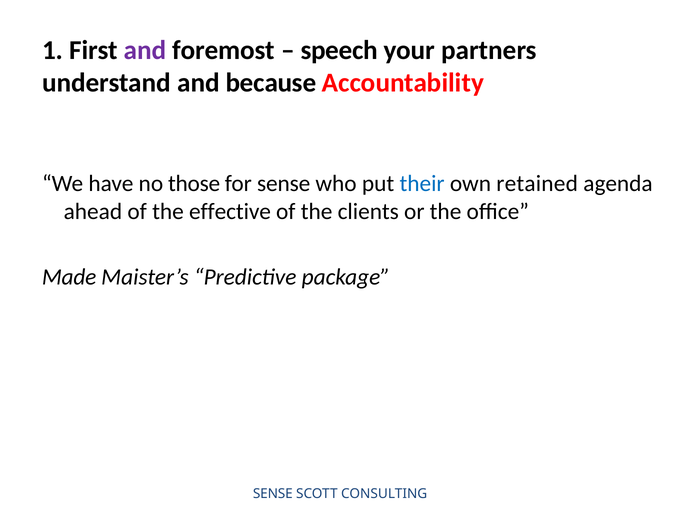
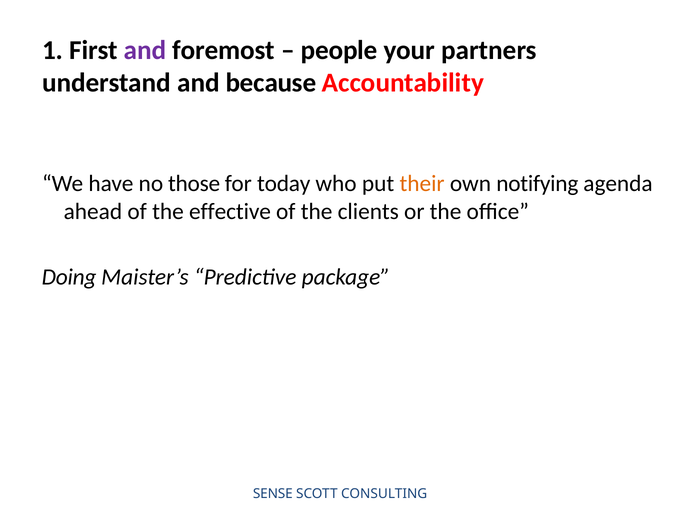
speech: speech -> people (339, 50)
for sense: sense -> today (284, 184)
their colour: blue -> orange (422, 184)
retained: retained -> notifying (537, 184)
Made: Made -> Doing (69, 277)
